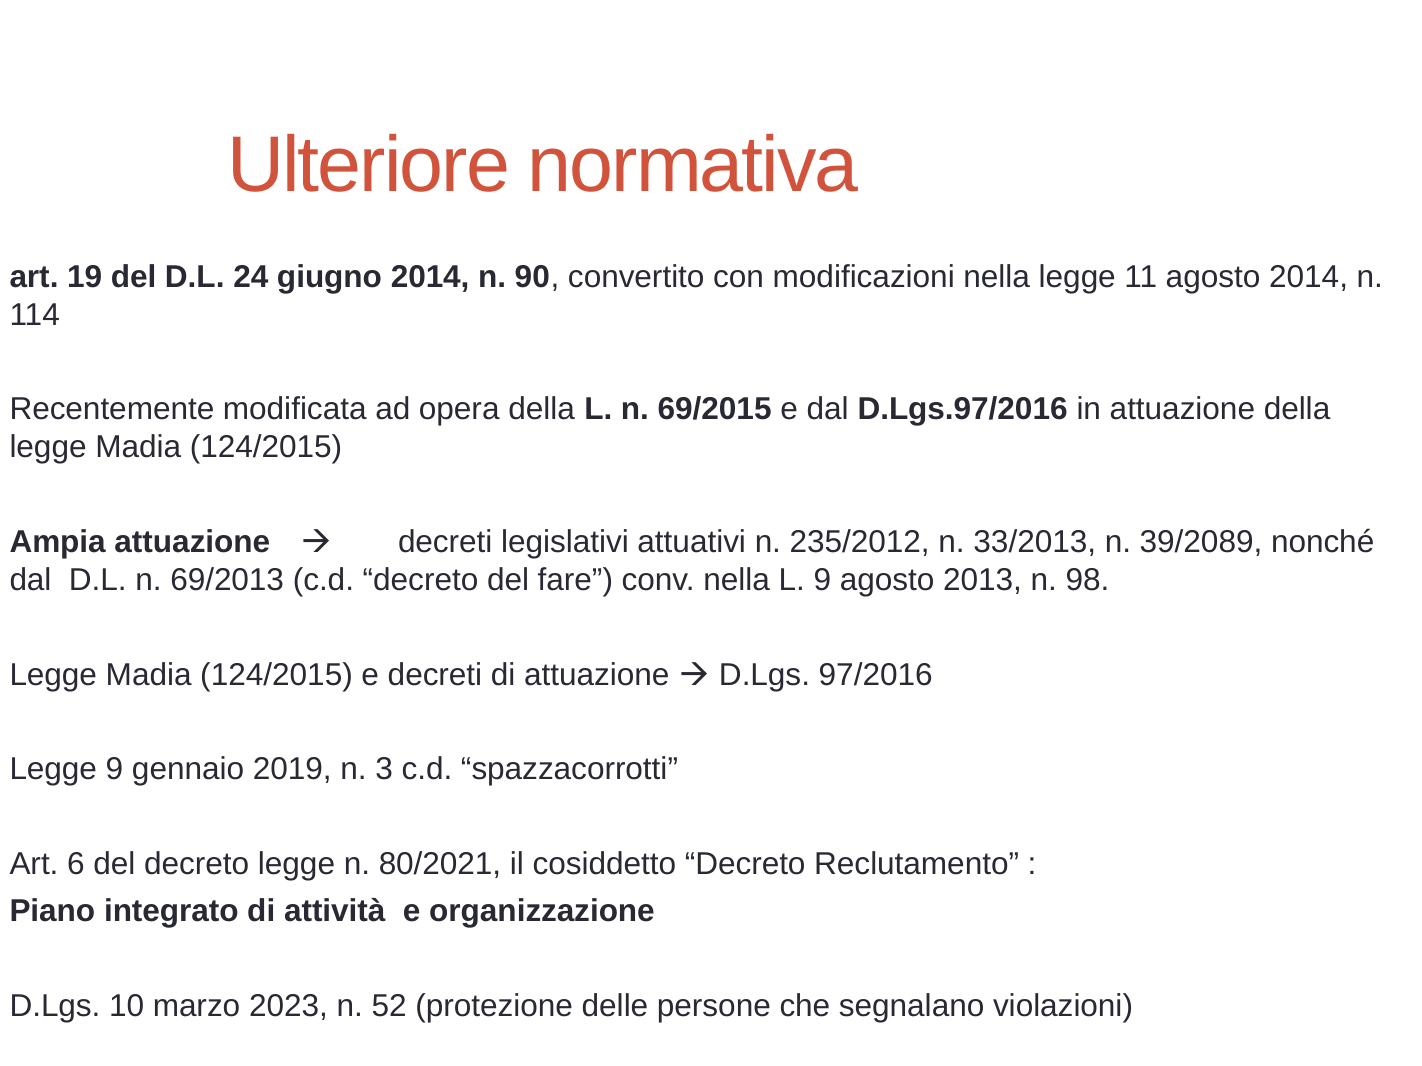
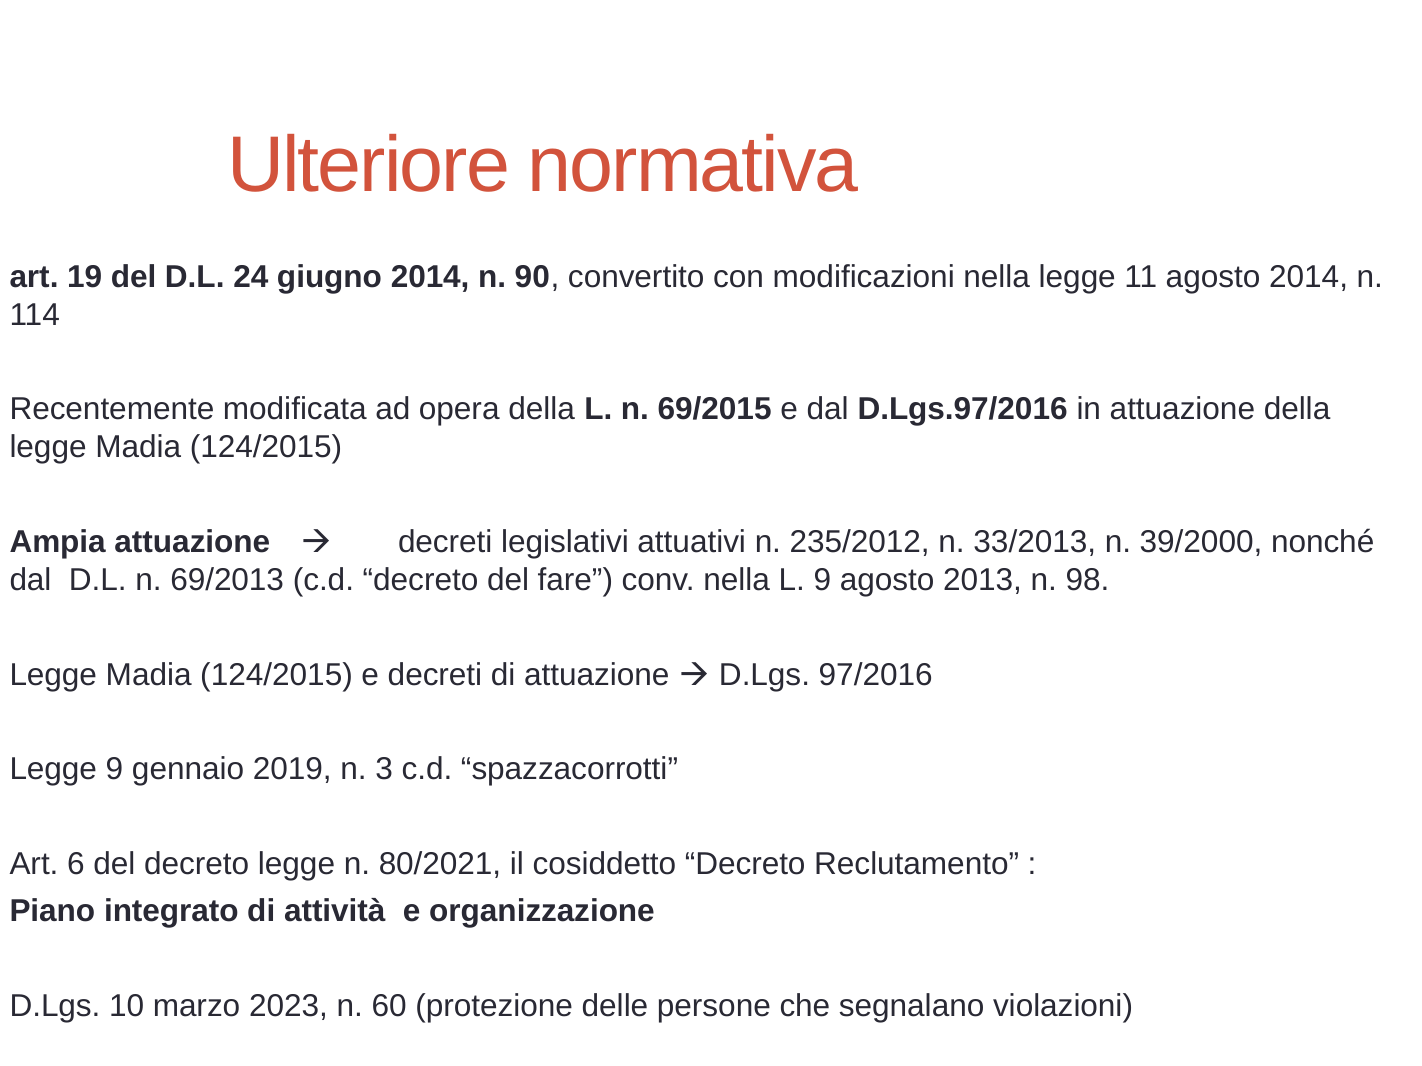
39/2089: 39/2089 -> 39/2000 (1201, 542)
52: 52 -> 60 (389, 1007)
